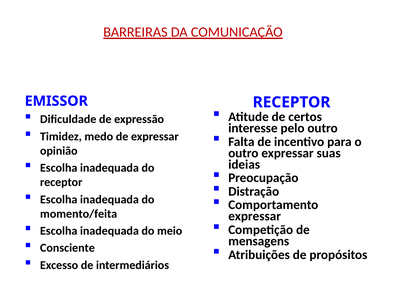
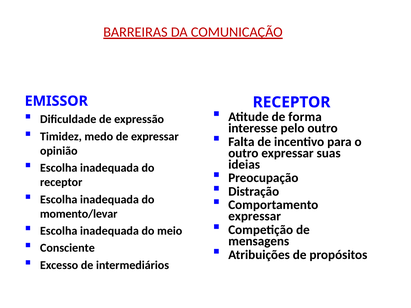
certos: certos -> forma (305, 117)
momento/feita: momento/feita -> momento/levar (79, 214)
